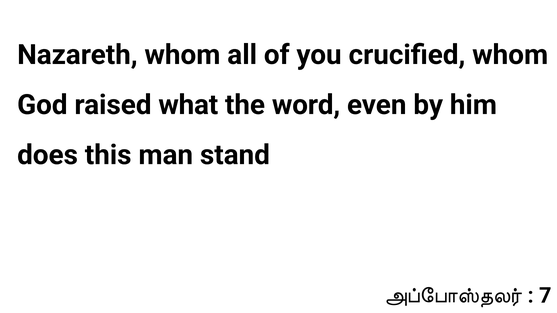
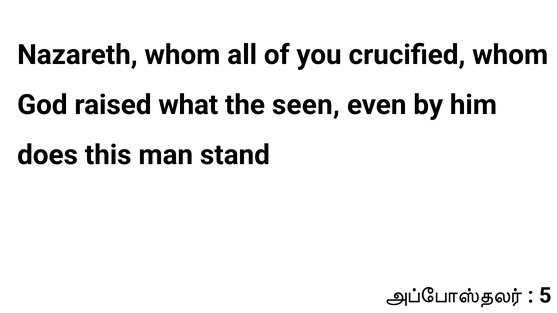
word: word -> seen (306, 105)
7: 7 -> 5 (545, 296)
